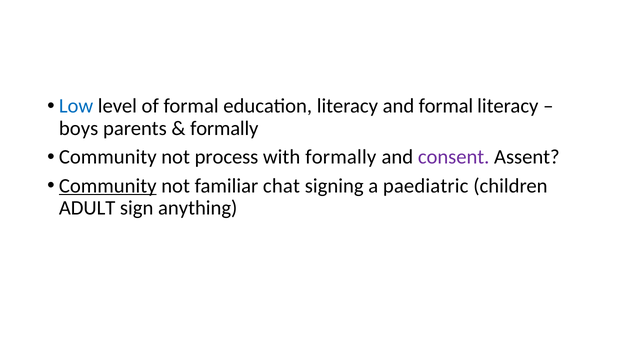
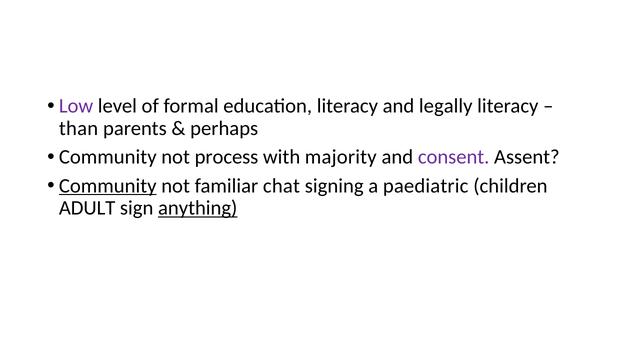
Low colour: blue -> purple (76, 106)
and formal: formal -> legally (446, 106)
boys: boys -> than (79, 129)
formally: formally -> perhaps (224, 129)
with formally: formally -> majority (341, 157)
anything underline: none -> present (198, 208)
